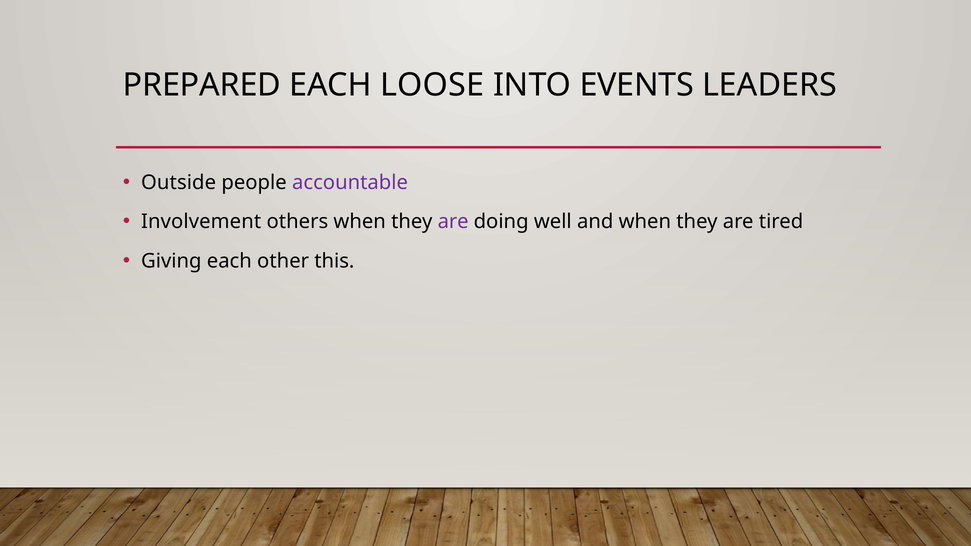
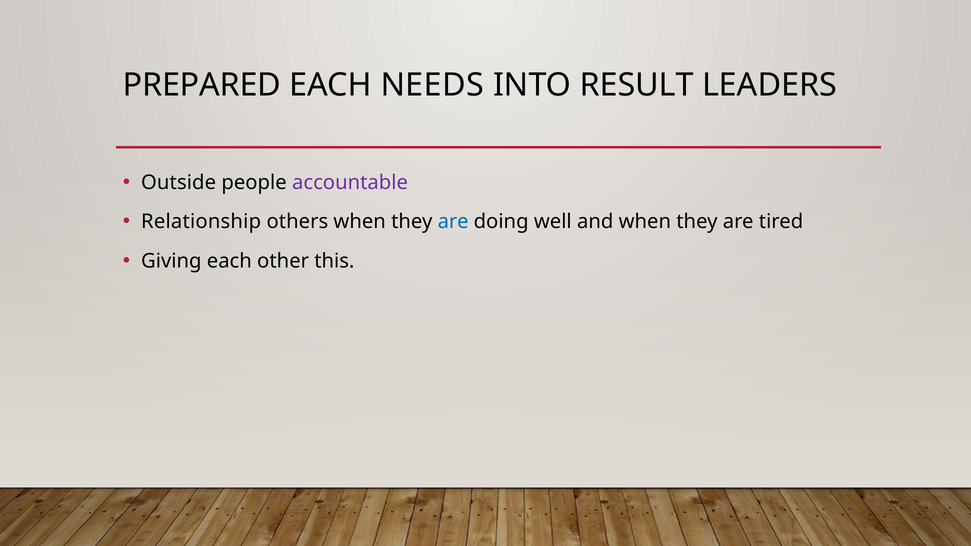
LOOSE: LOOSE -> NEEDS (432, 85)
EVENTS: EVENTS -> RESULT (637, 85)
Involvement: Involvement -> Relationship (201, 222)
are colour: purple -> blue (453, 222)
